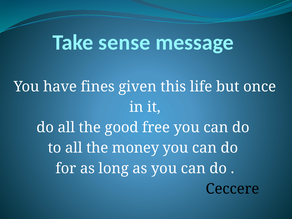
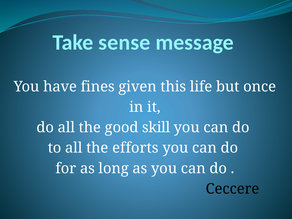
free: free -> skill (156, 128)
money: money -> efforts (135, 148)
